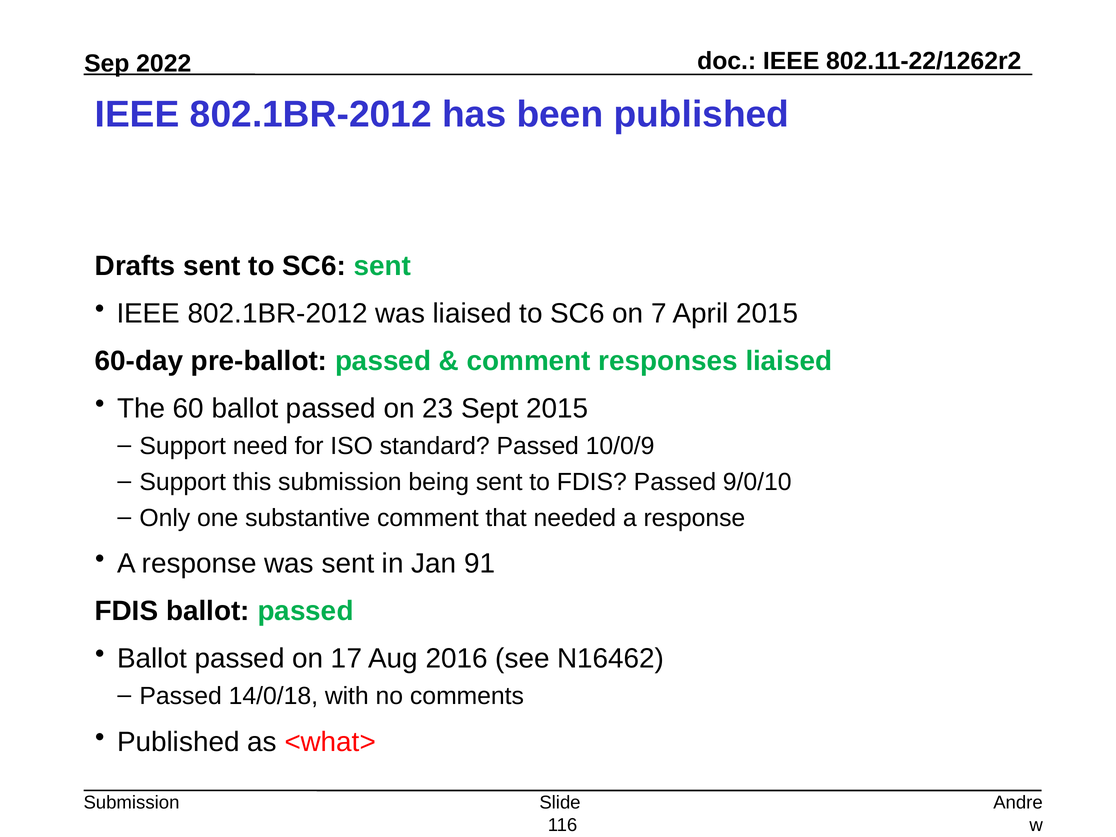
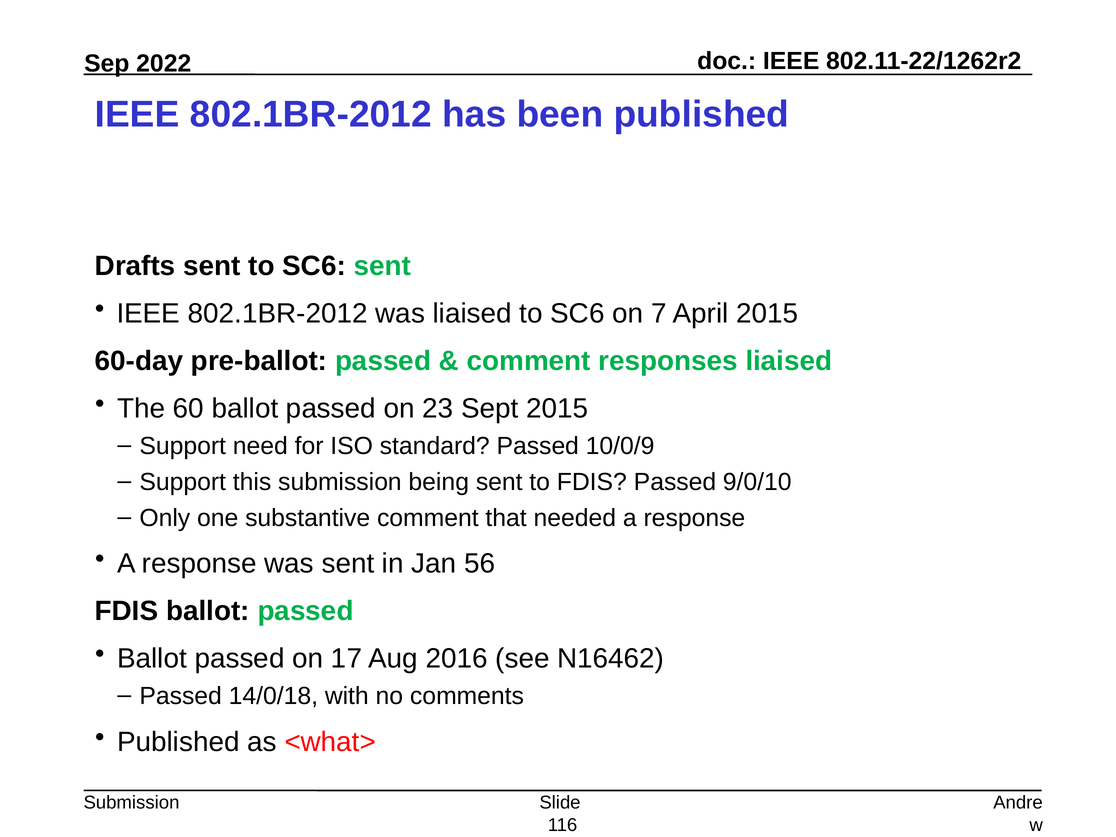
91: 91 -> 56 (480, 564)
